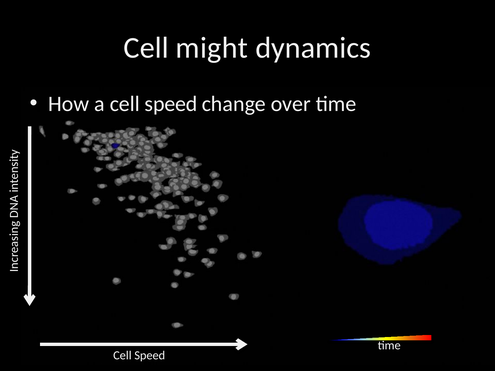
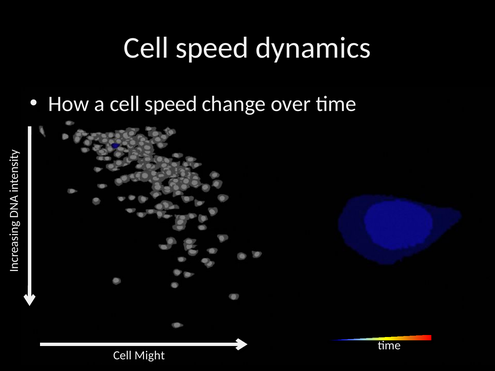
might: might -> speed (212, 48)
Speed: Speed -> Might (150, 356)
